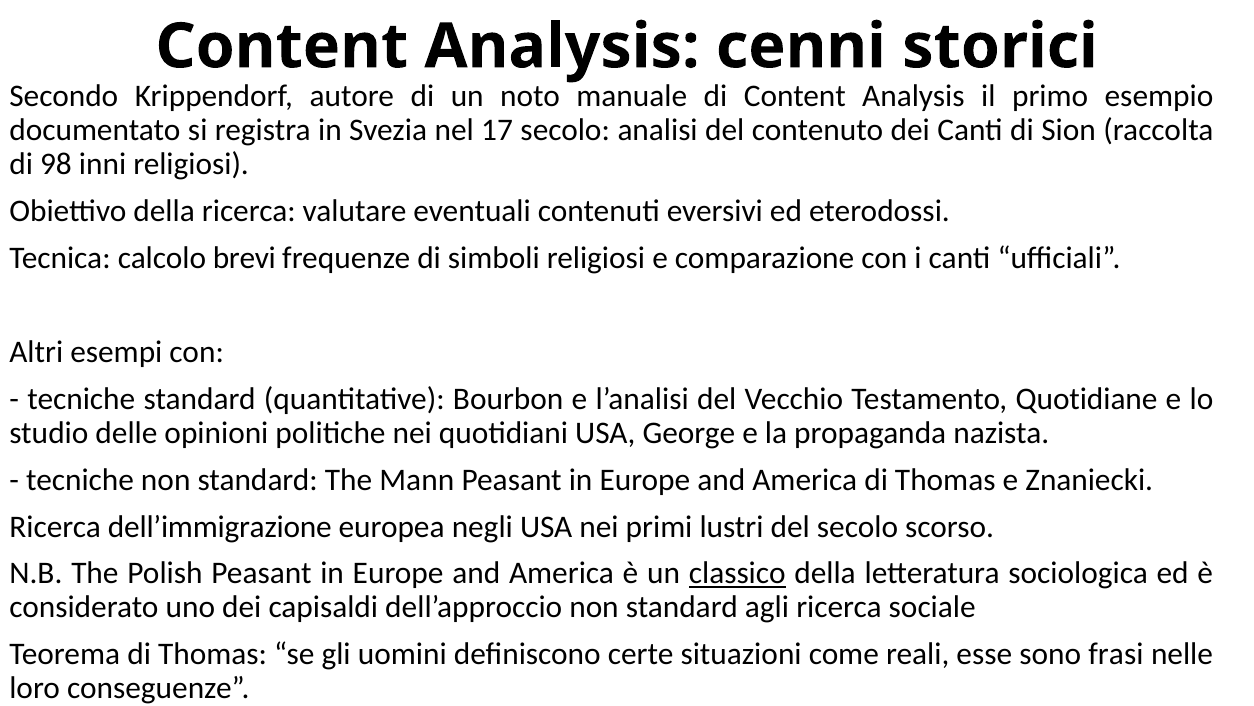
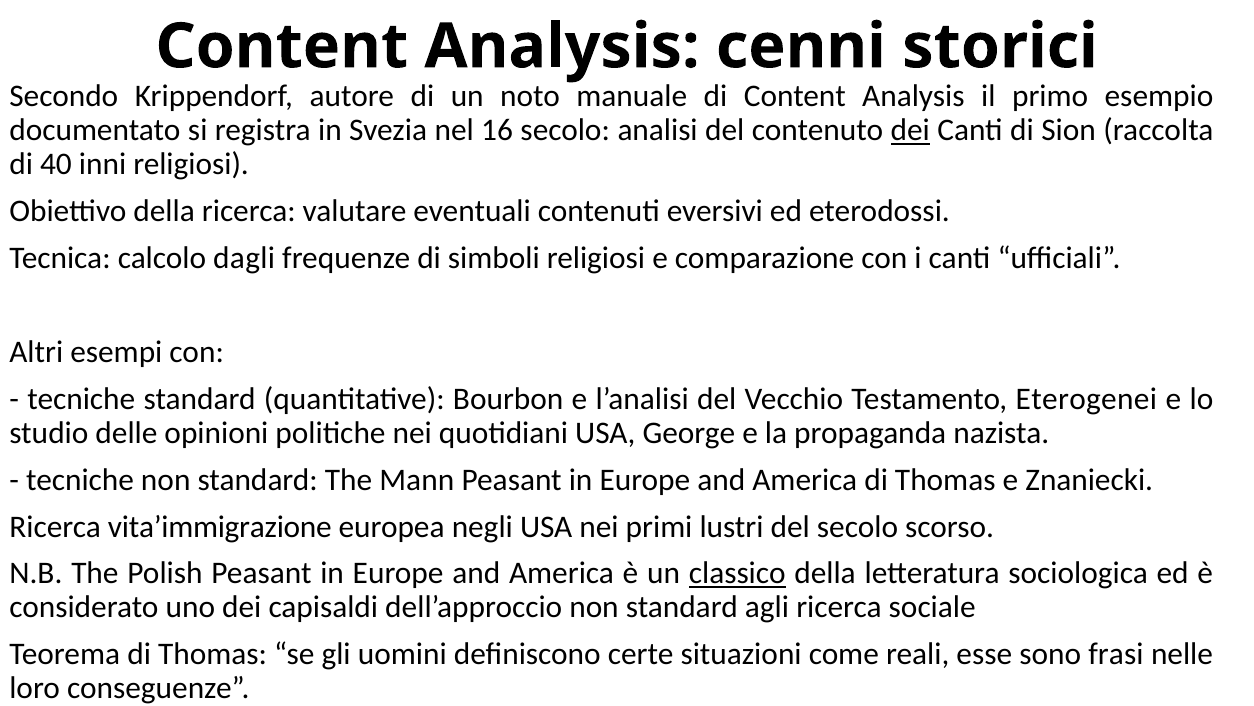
17: 17 -> 16 (497, 130)
dei underline: none -> present (910, 130)
98: 98 -> 40 (56, 164)
brevi: brevi -> dagli (244, 258)
Quotidiane: Quotidiane -> Eterogenei (1086, 399)
dell’immigrazione: dell’immigrazione -> vita’immigrazione (220, 526)
